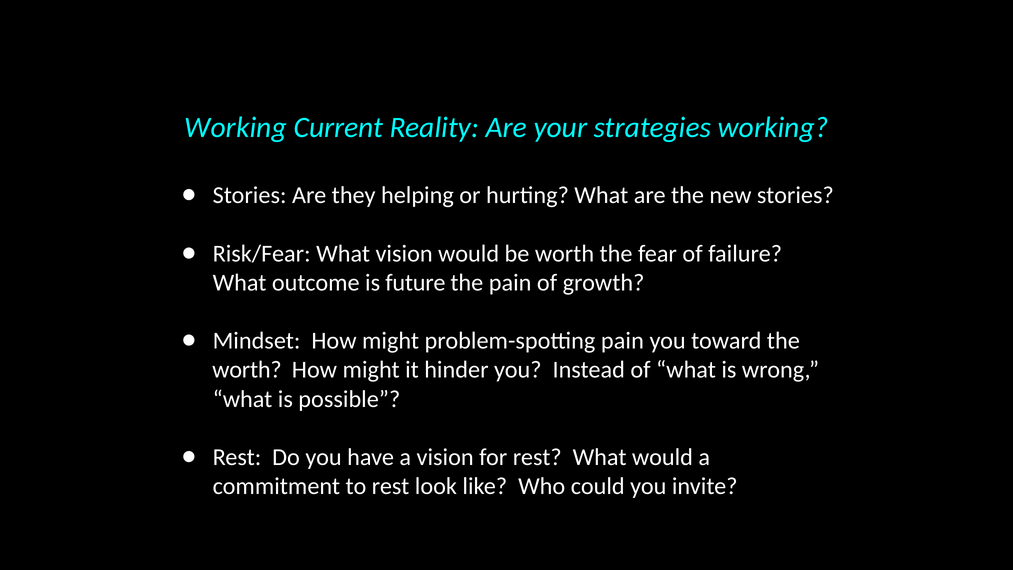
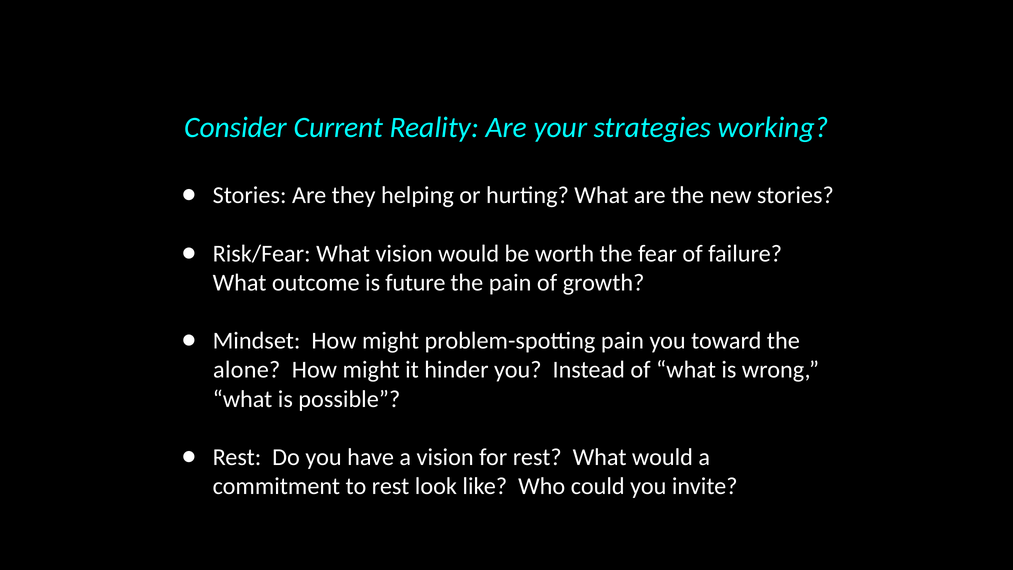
Working: Working -> Consider (236, 128)
worth: worth -> alone (247, 370)
